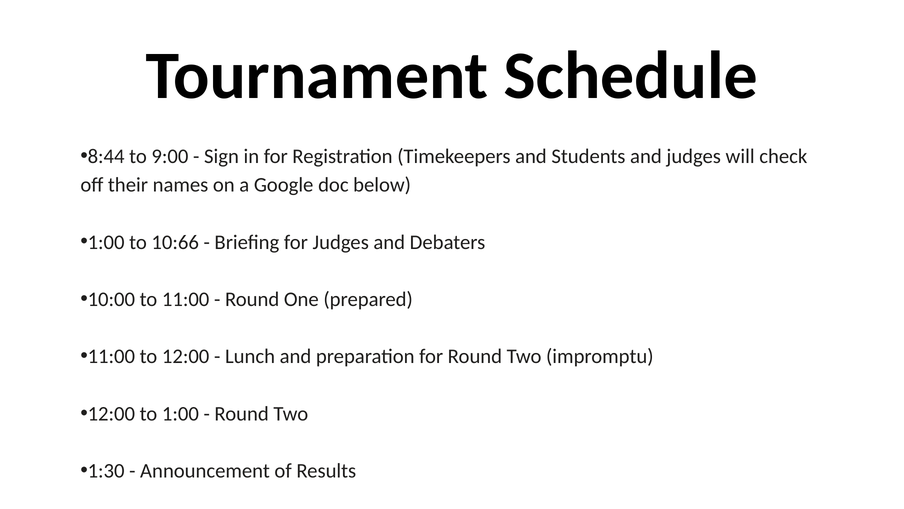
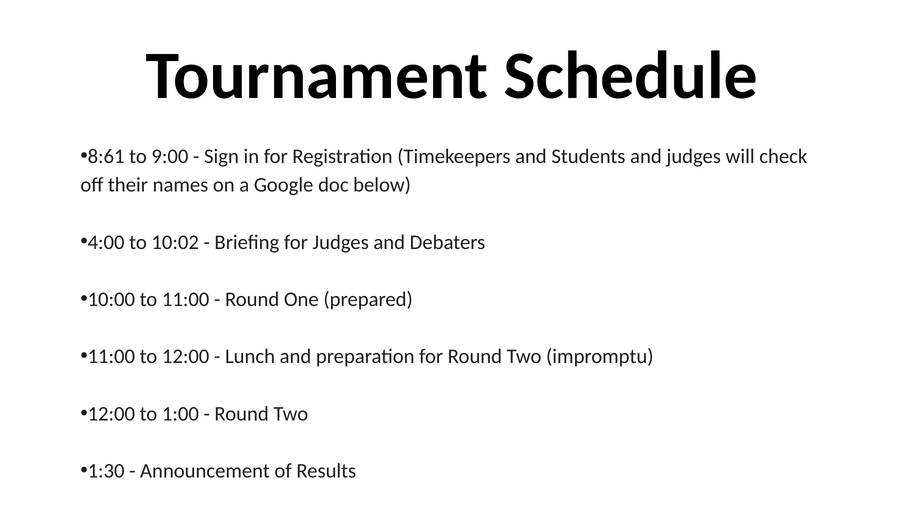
8:44: 8:44 -> 8:61 (106, 156)
1:00: 1:00 -> 4:00 (106, 242)
10:66: 10:66 -> 10:02 (175, 242)
